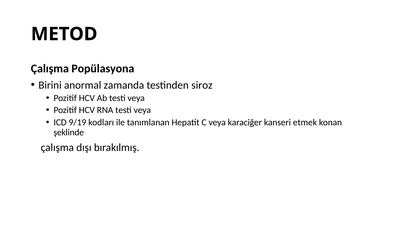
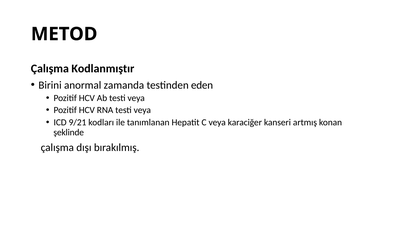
Popülasyona: Popülasyona -> Kodlanmıştır (103, 68)
siroz: siroz -> eden (202, 85)
9/19: 9/19 -> 9/21 (77, 122)
etmek: etmek -> artmış (305, 122)
